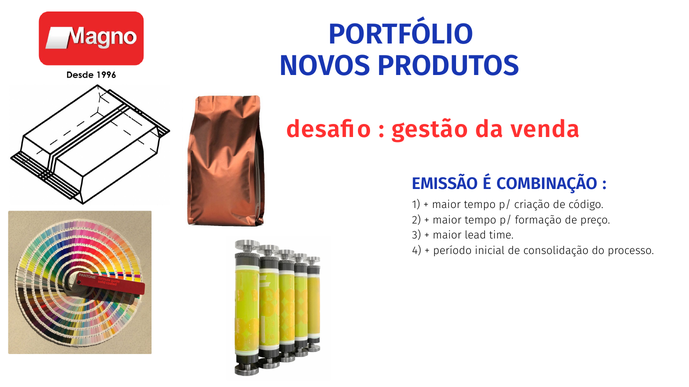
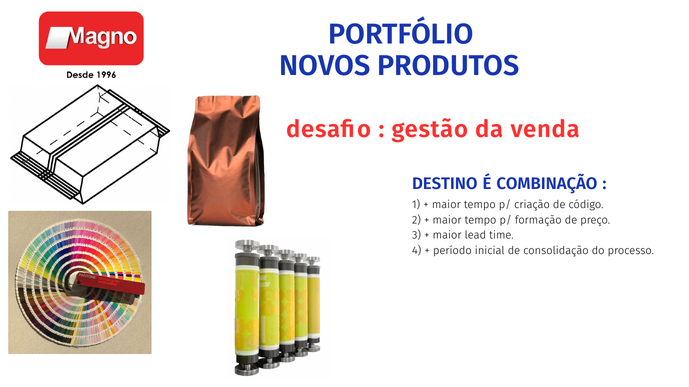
EMISSÃO: EMISSÃO -> DESTINO (445, 184)
